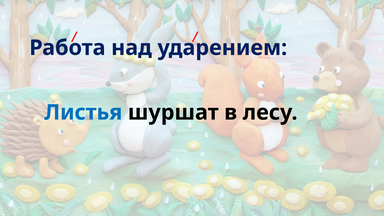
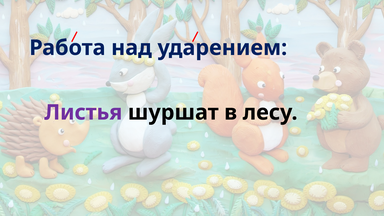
Листья colour: blue -> purple (83, 112)
